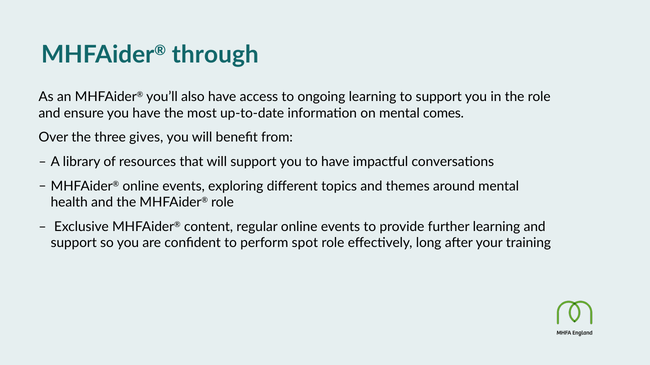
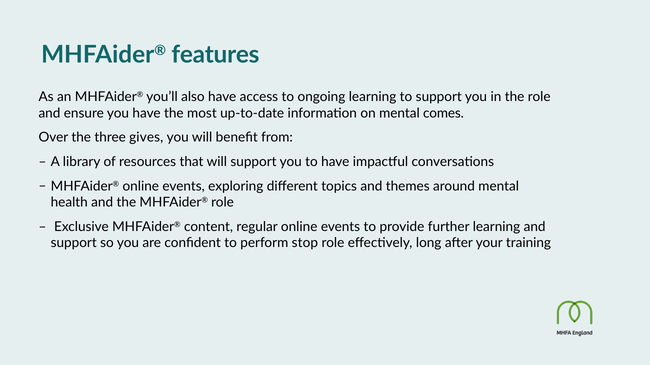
through: through -> features (215, 55)
spot: spot -> stop (305, 243)
